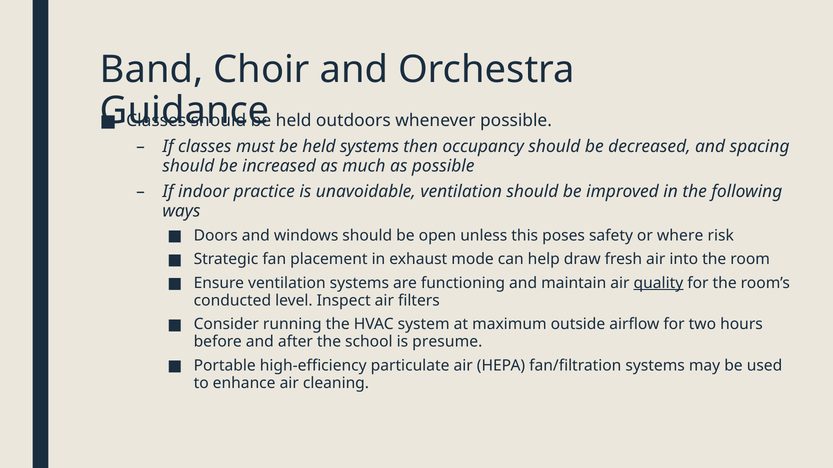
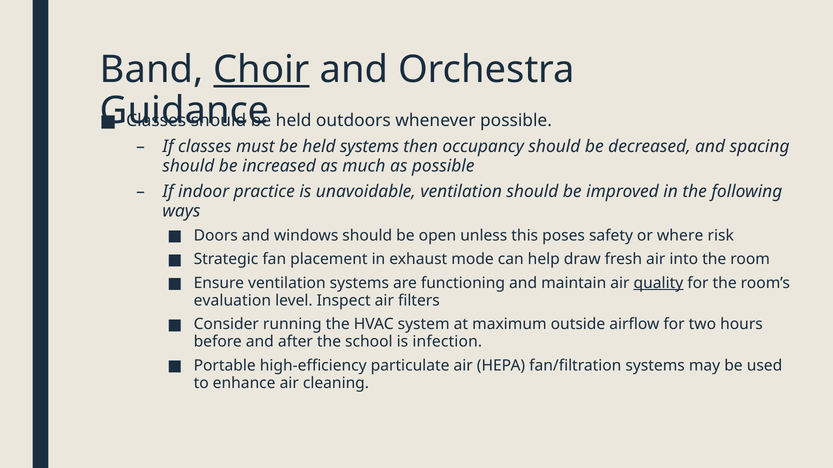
Choir underline: none -> present (262, 70)
conducted: conducted -> evaluation (232, 301)
presume: presume -> infection (447, 342)
